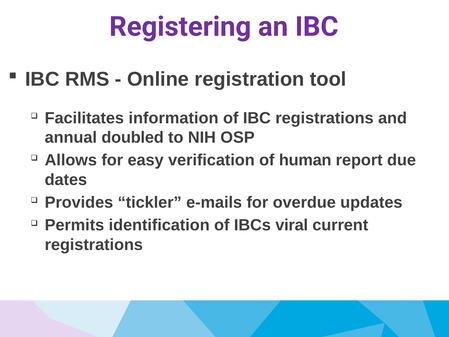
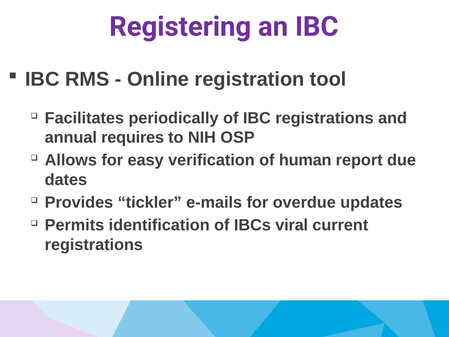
information: information -> periodically (174, 118)
doubled: doubled -> requires (133, 137)
